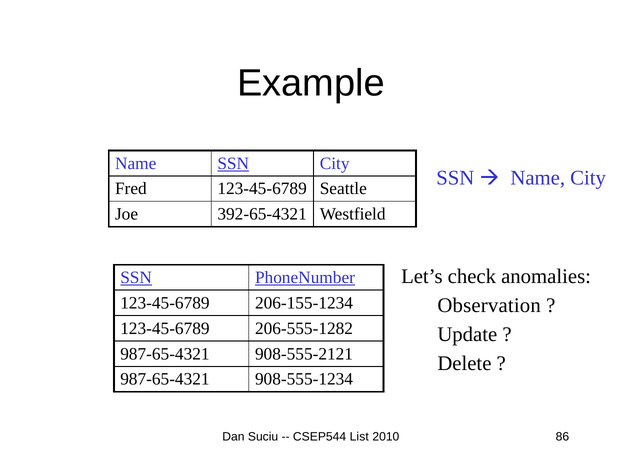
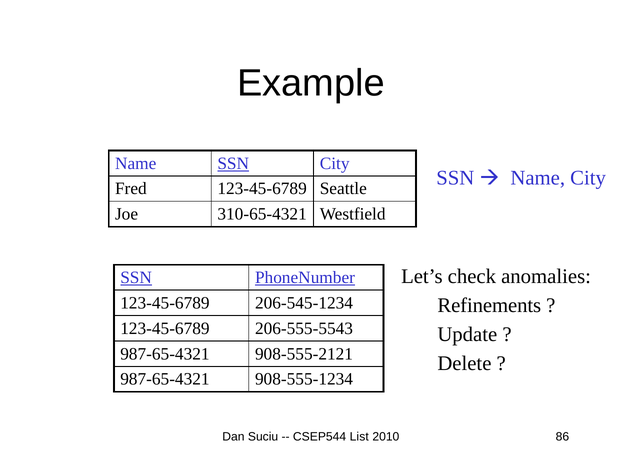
392-65-4321: 392-65-4321 -> 310-65-4321 (262, 214)
206-155-1234: 206-155-1234 -> 206-545-1234 (304, 303)
Observation: Observation -> Refinements (489, 305)
206-555-1282: 206-555-1282 -> 206-555-5543 (304, 328)
